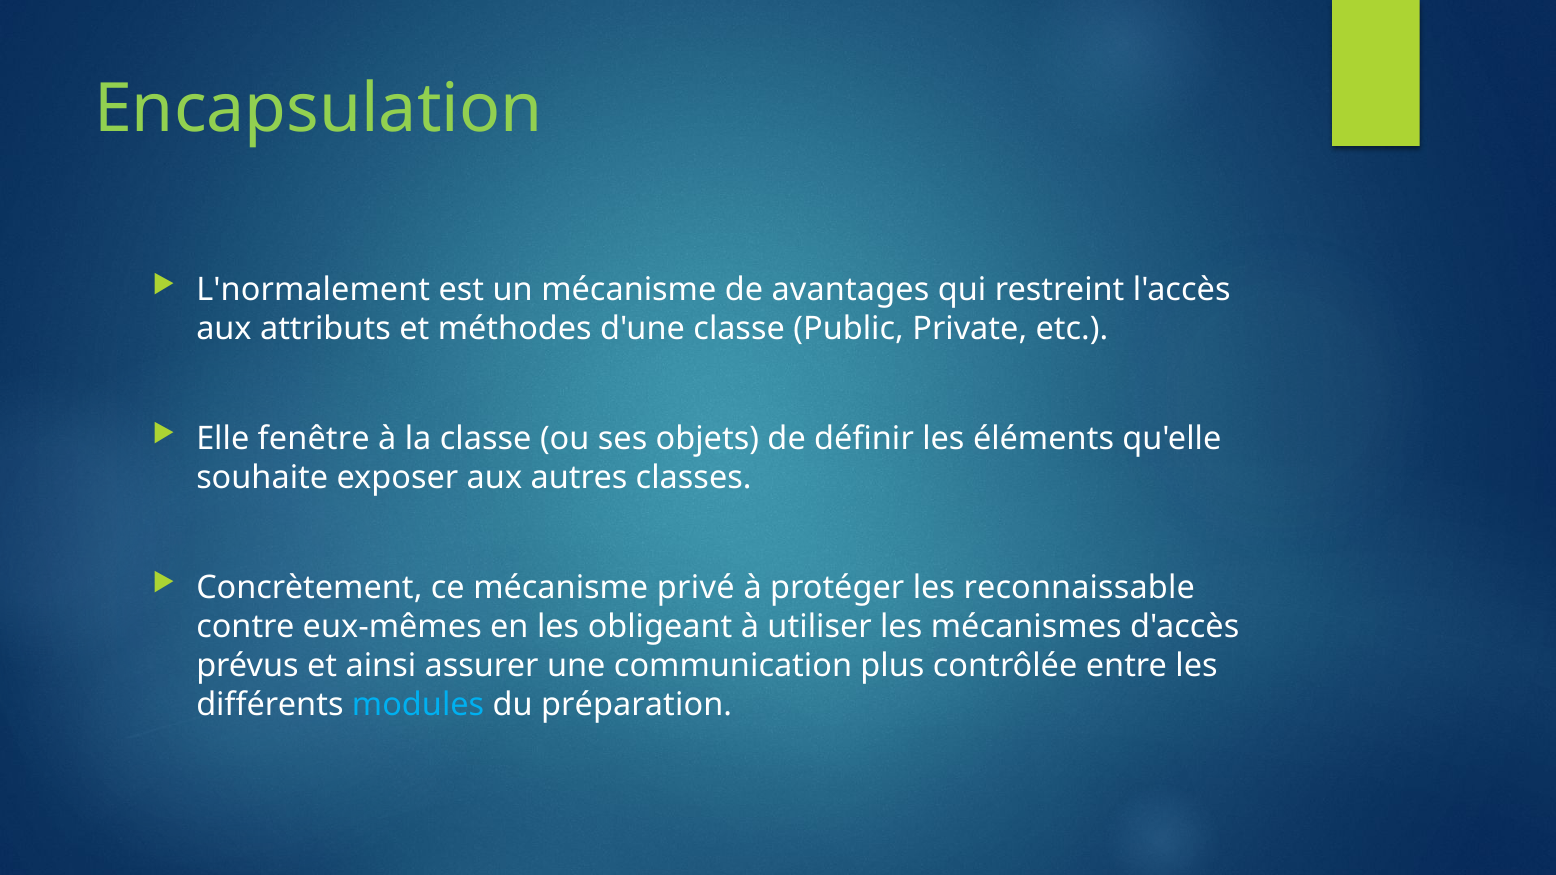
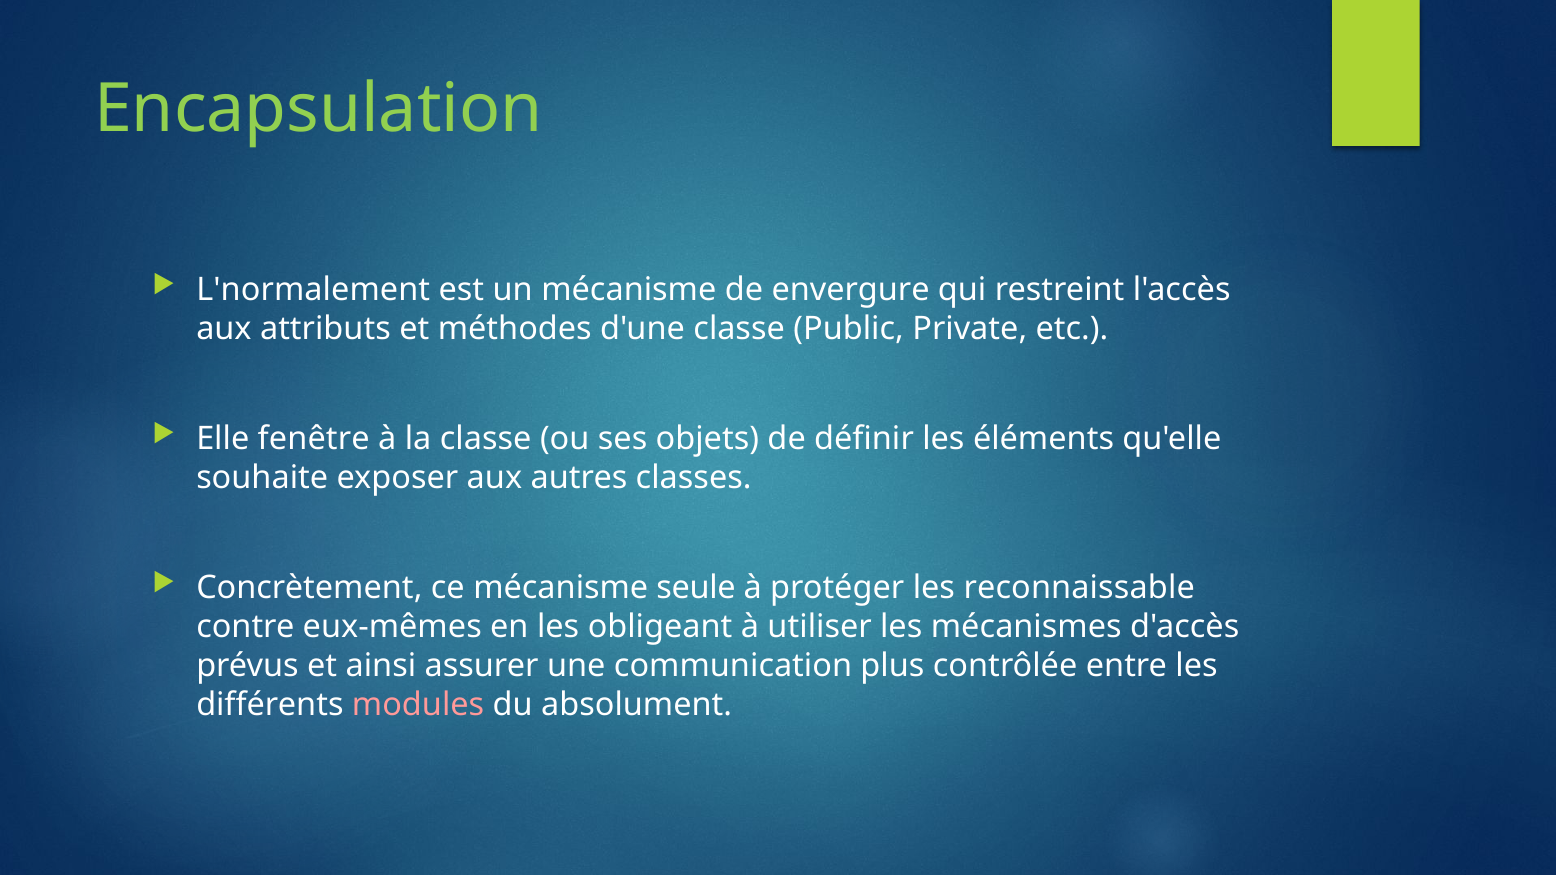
avantages: avantages -> envergure (851, 290)
privé: privé -> seule (696, 588)
modules colour: light blue -> pink (418, 705)
préparation: préparation -> absolument (637, 705)
